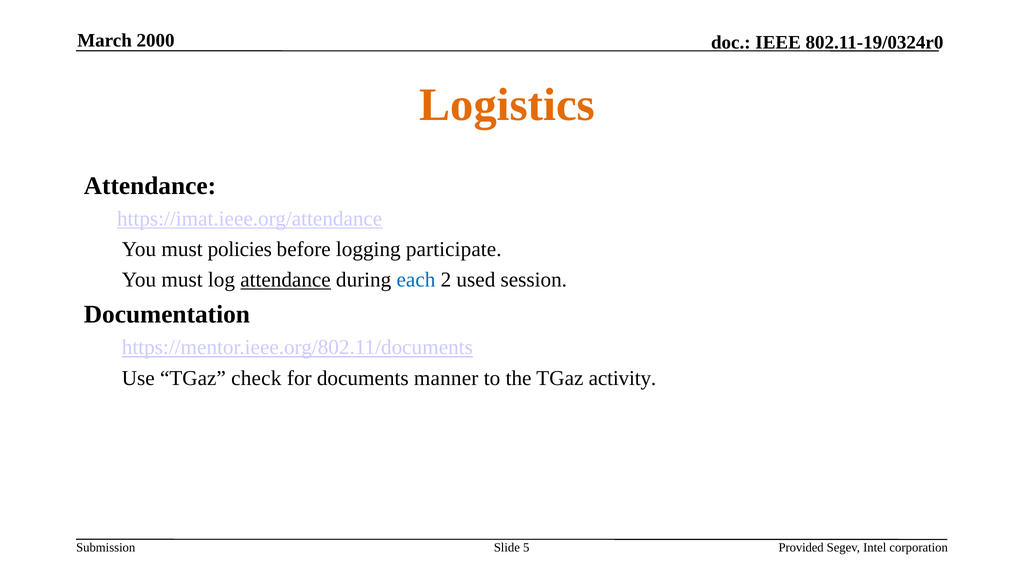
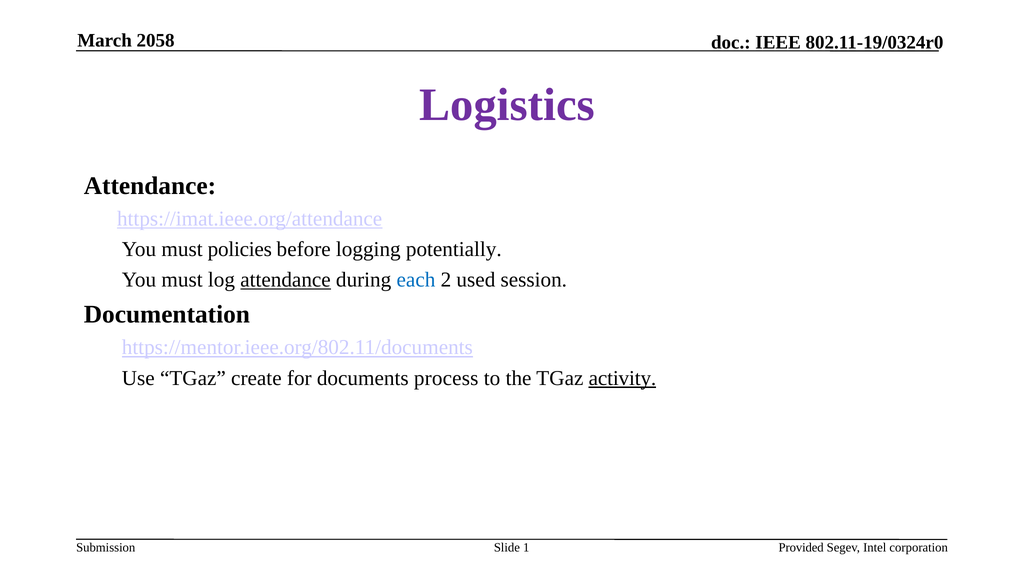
2000: 2000 -> 2058 (156, 40)
Logistics colour: orange -> purple (507, 105)
participate: participate -> potentially (454, 249)
check: check -> create (256, 378)
manner: manner -> process (446, 378)
activity underline: none -> present (622, 378)
5: 5 -> 1 (526, 548)
